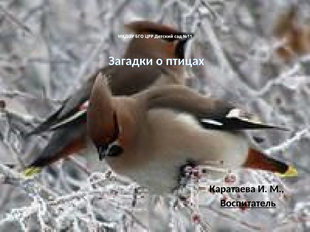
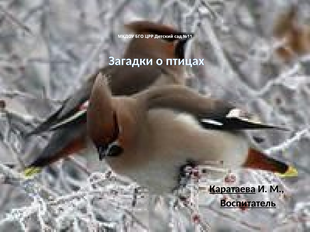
Каратаева underline: none -> present (232, 189)
